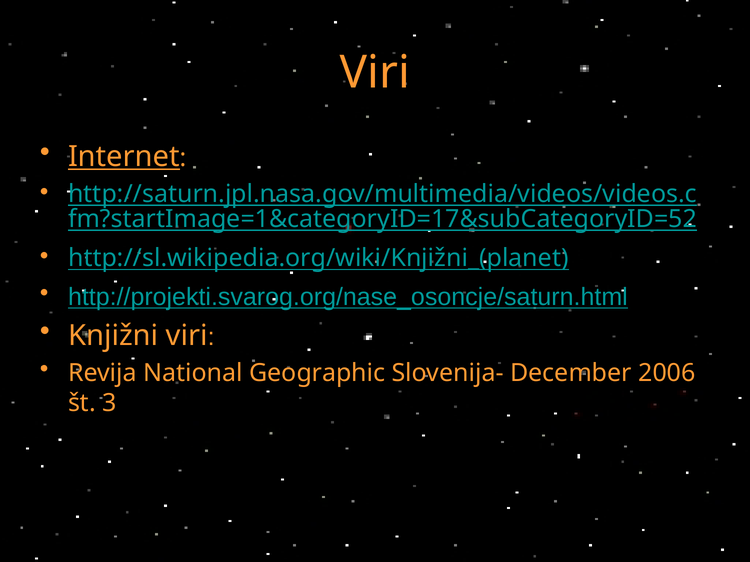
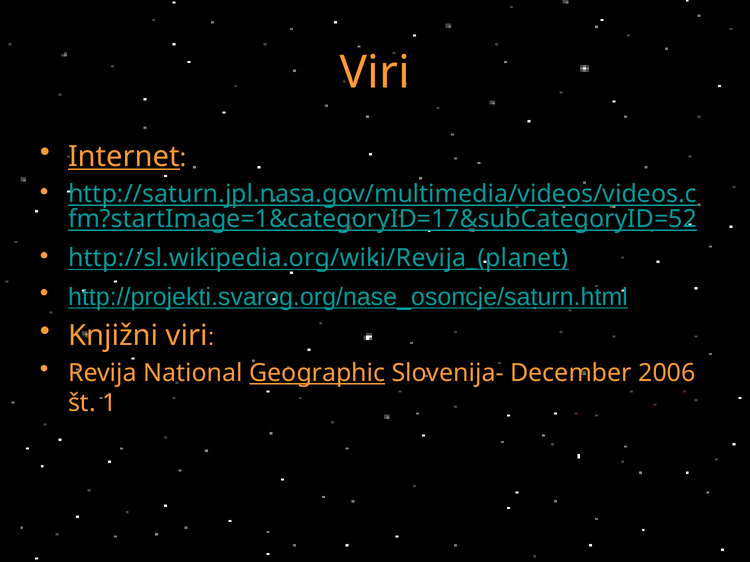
http://sl.wikipedia.org/wiki/Knjižni_(planet: http://sl.wikipedia.org/wiki/Knjižni_(planet -> http://sl.wikipedia.org/wiki/Revija_(planet (318, 258)
Geographic underline: none -> present (317, 373)
3: 3 -> 1 (109, 403)
